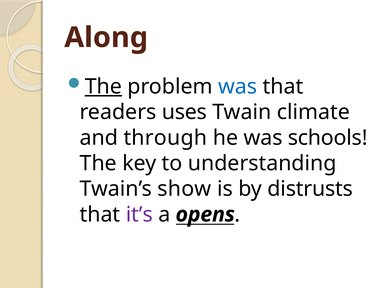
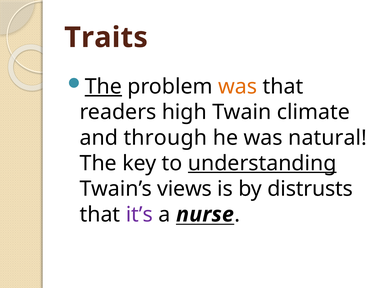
Along: Along -> Traits (106, 38)
was colour: blue -> orange (238, 87)
uses: uses -> high (184, 112)
schools: schools -> natural (328, 138)
understanding underline: none -> present (262, 164)
show: show -> views (185, 189)
opens: opens -> nurse (205, 215)
